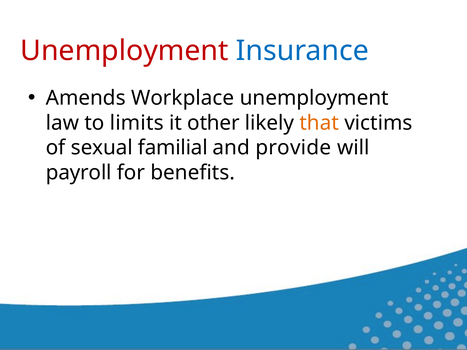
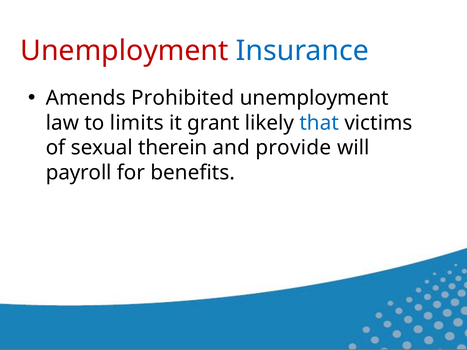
Workplace: Workplace -> Prohibited (183, 98)
other: other -> grant (213, 123)
that colour: orange -> blue (319, 123)
familial: familial -> therein (173, 148)
